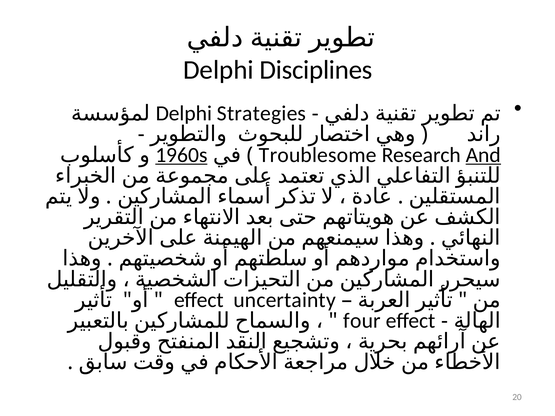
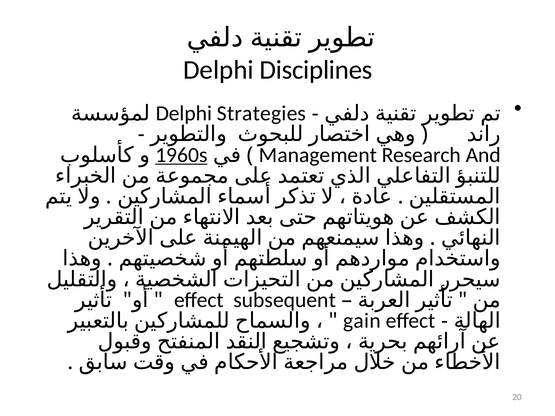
Troublesome: Troublesome -> Management (318, 155)
And underline: present -> none (483, 155)
uncertainty: uncertainty -> subsequent (285, 300)
four: four -> gain (362, 321)
